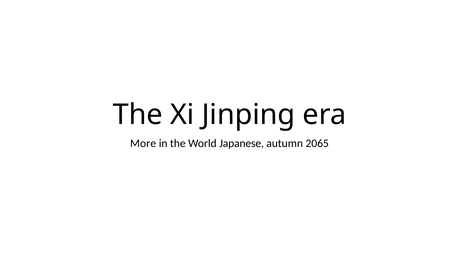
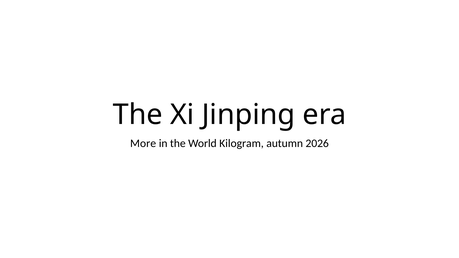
Japanese: Japanese -> Kilogram (241, 143)
2065: 2065 -> 2026 (317, 143)
